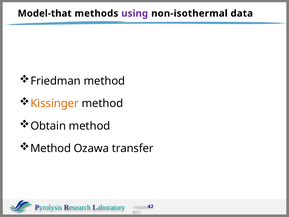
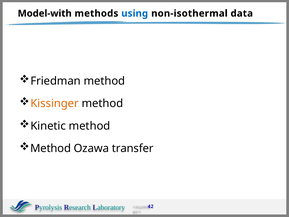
Model-that: Model-that -> Model-with (45, 13)
using colour: purple -> blue (135, 13)
Obtain: Obtain -> Kinetic (48, 126)
